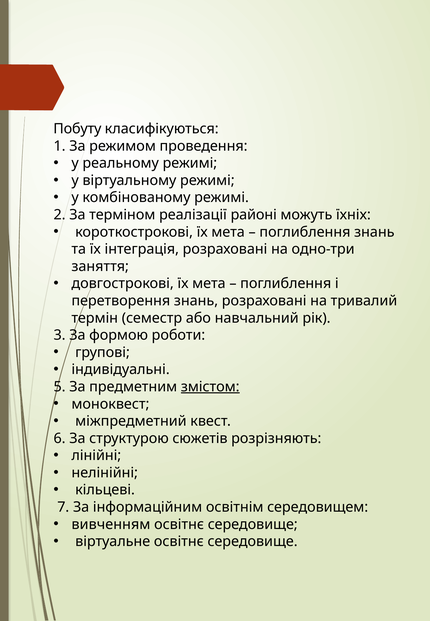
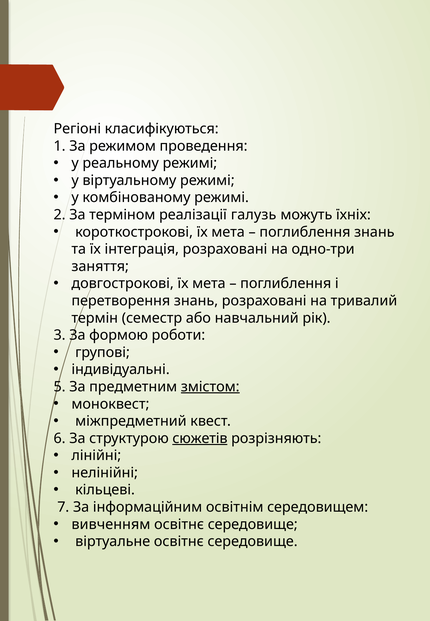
Побуту: Побуту -> Регіоні (77, 129)
районі: районі -> галузь (254, 215)
сюжетів underline: none -> present (200, 438)
